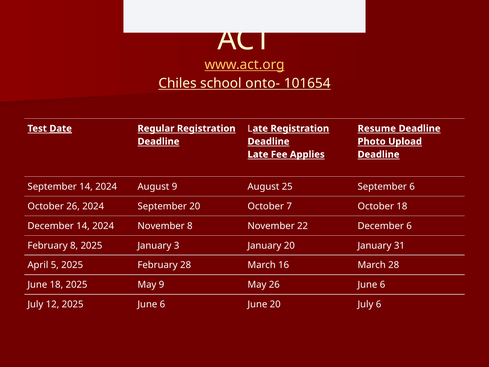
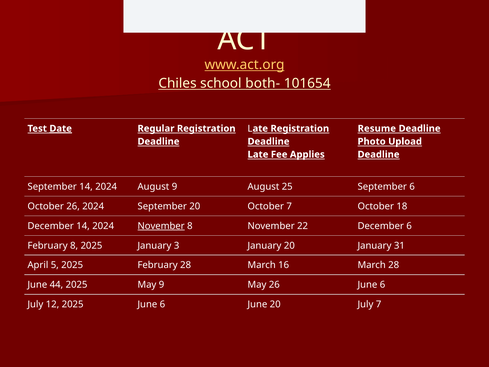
onto-: onto- -> both- (263, 83)
November underline: none -> present (161, 226)
June 18: 18 -> 44 (56, 285)
July 6: 6 -> 7 (379, 304)
